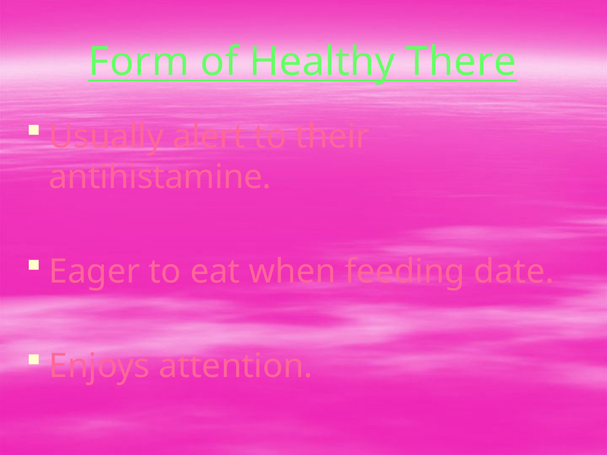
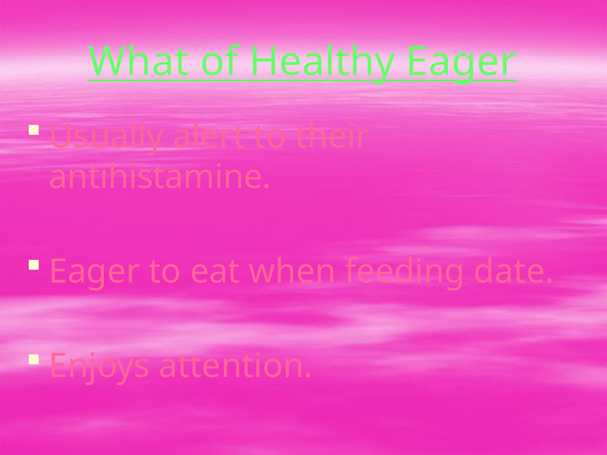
Form: Form -> What (139, 62)
Healthy There: There -> Eager (461, 62)
